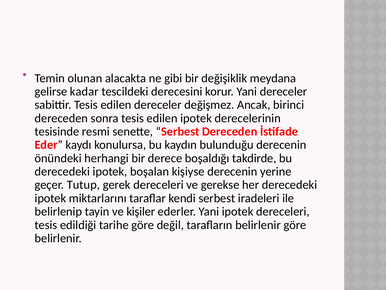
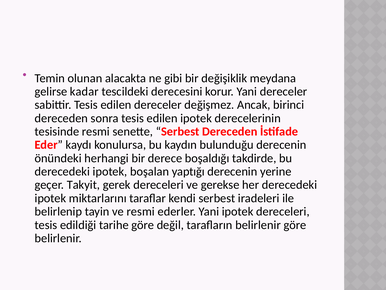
kişiyse: kişiyse -> yaptığı (188, 171)
Tutup: Tutup -> Takyit (83, 185)
ve kişiler: kişiler -> resmi (141, 211)
